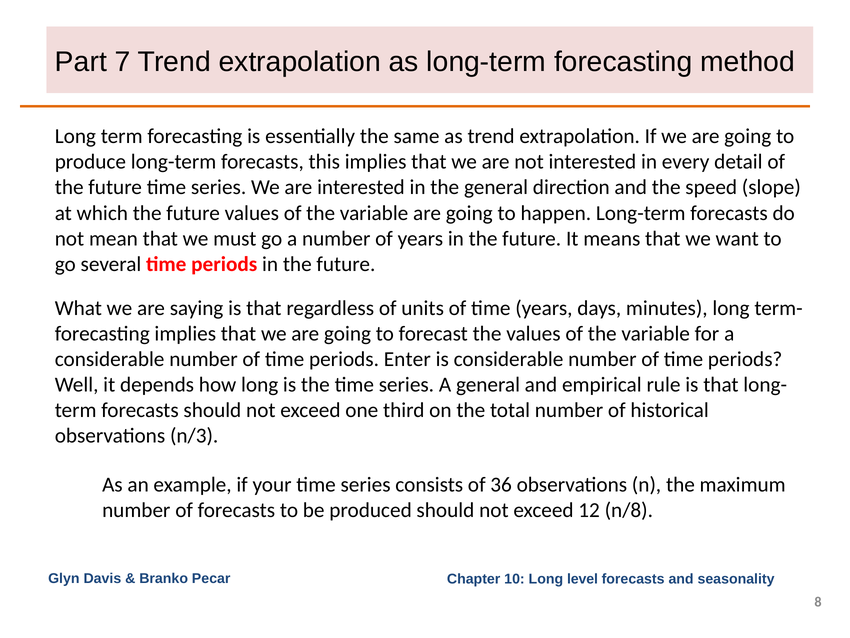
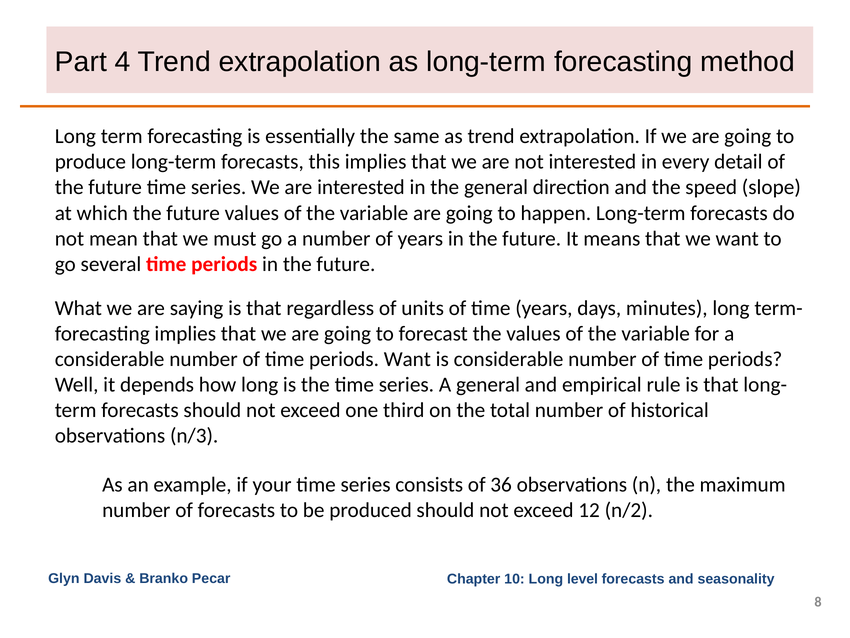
7: 7 -> 4 (123, 62)
periods Enter: Enter -> Want (407, 359)
n/8: n/8 -> n/2 (629, 510)
